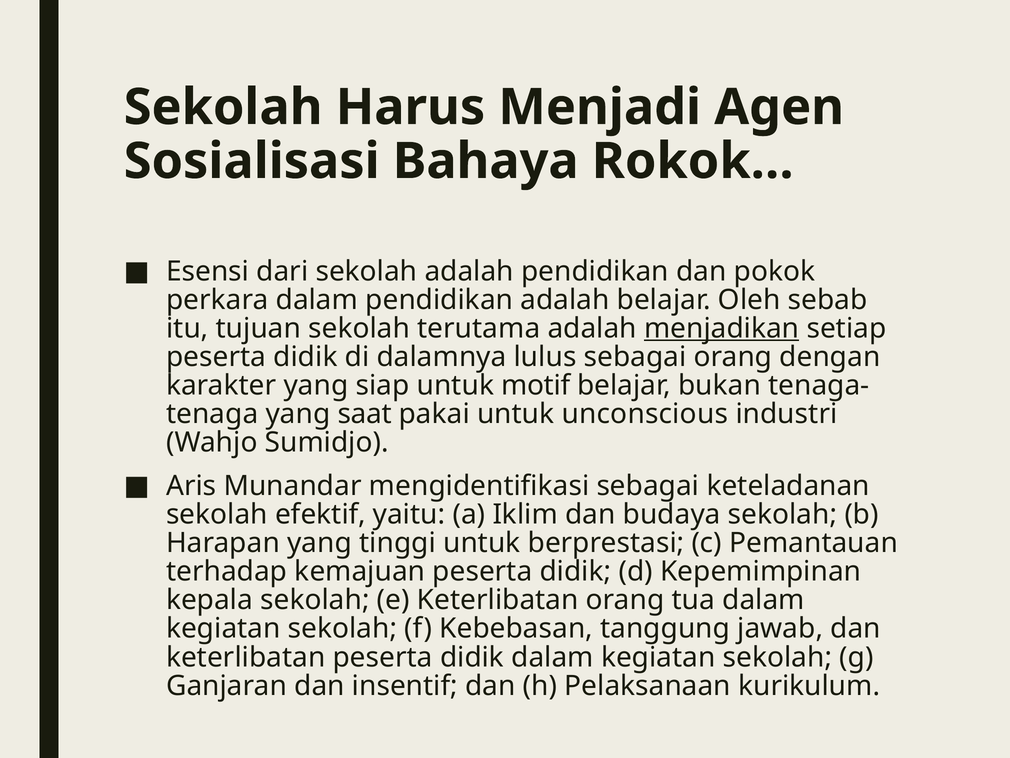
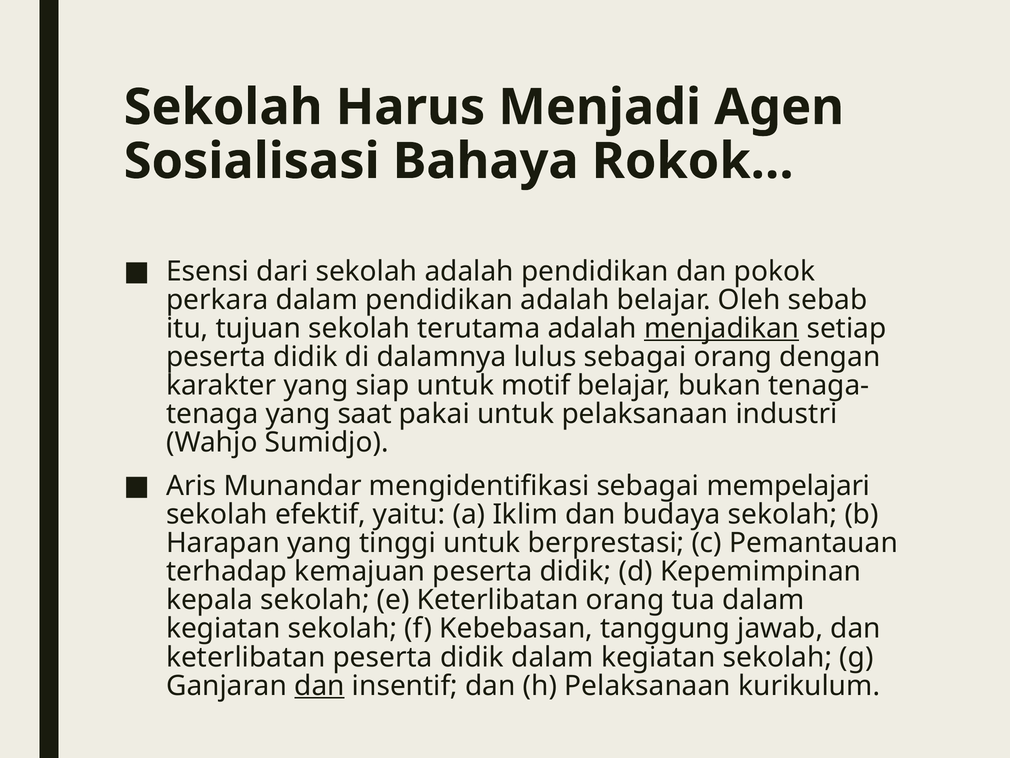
untuk unconscious: unconscious -> pelaksanaan (645, 414)
keteladanan: keteladanan -> mempelajari (788, 486)
dan underline: none -> present (319, 685)
